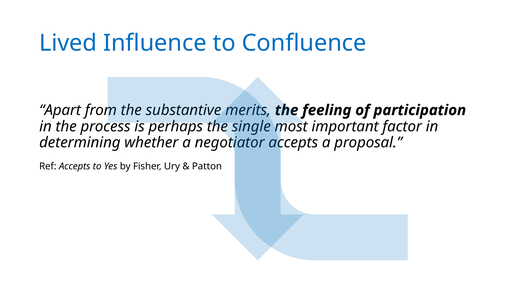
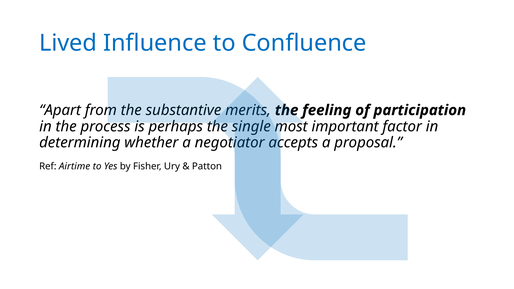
Ref Accepts: Accepts -> Airtime (75, 166)
